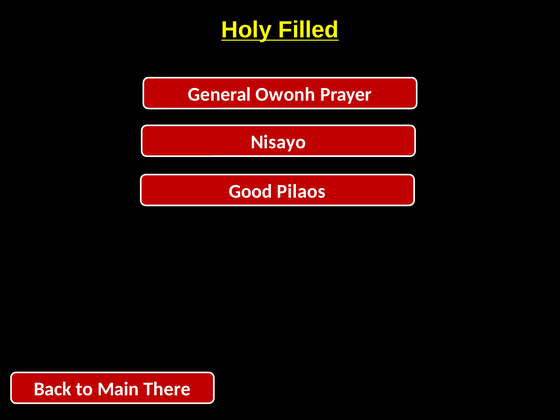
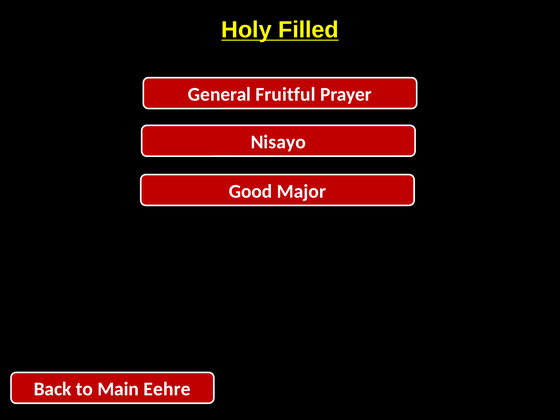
Owonh: Owonh -> Fruitful (286, 94)
Pilaos: Pilaos -> Major (301, 191)
There: There -> Eehre (167, 389)
